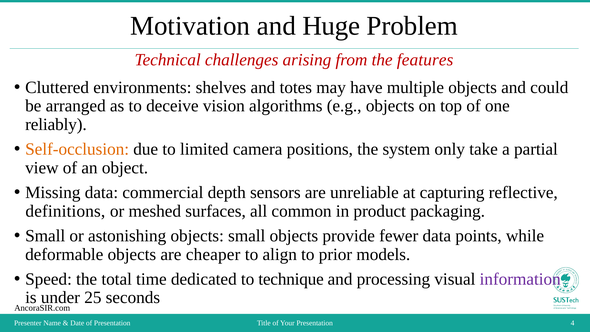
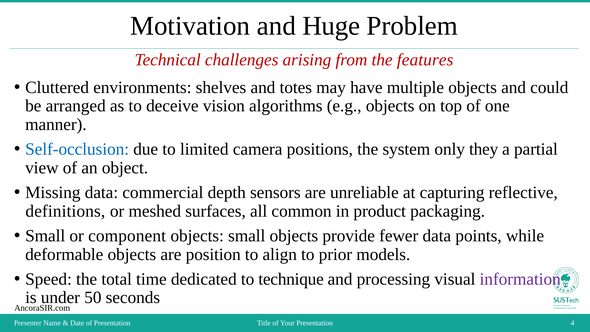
reliably: reliably -> manner (56, 124)
Self-occlusion colour: orange -> blue (77, 149)
take: take -> they (484, 149)
astonishing: astonishing -> component (127, 236)
cheaper: cheaper -> position (213, 254)
25: 25 -> 50 (93, 298)
